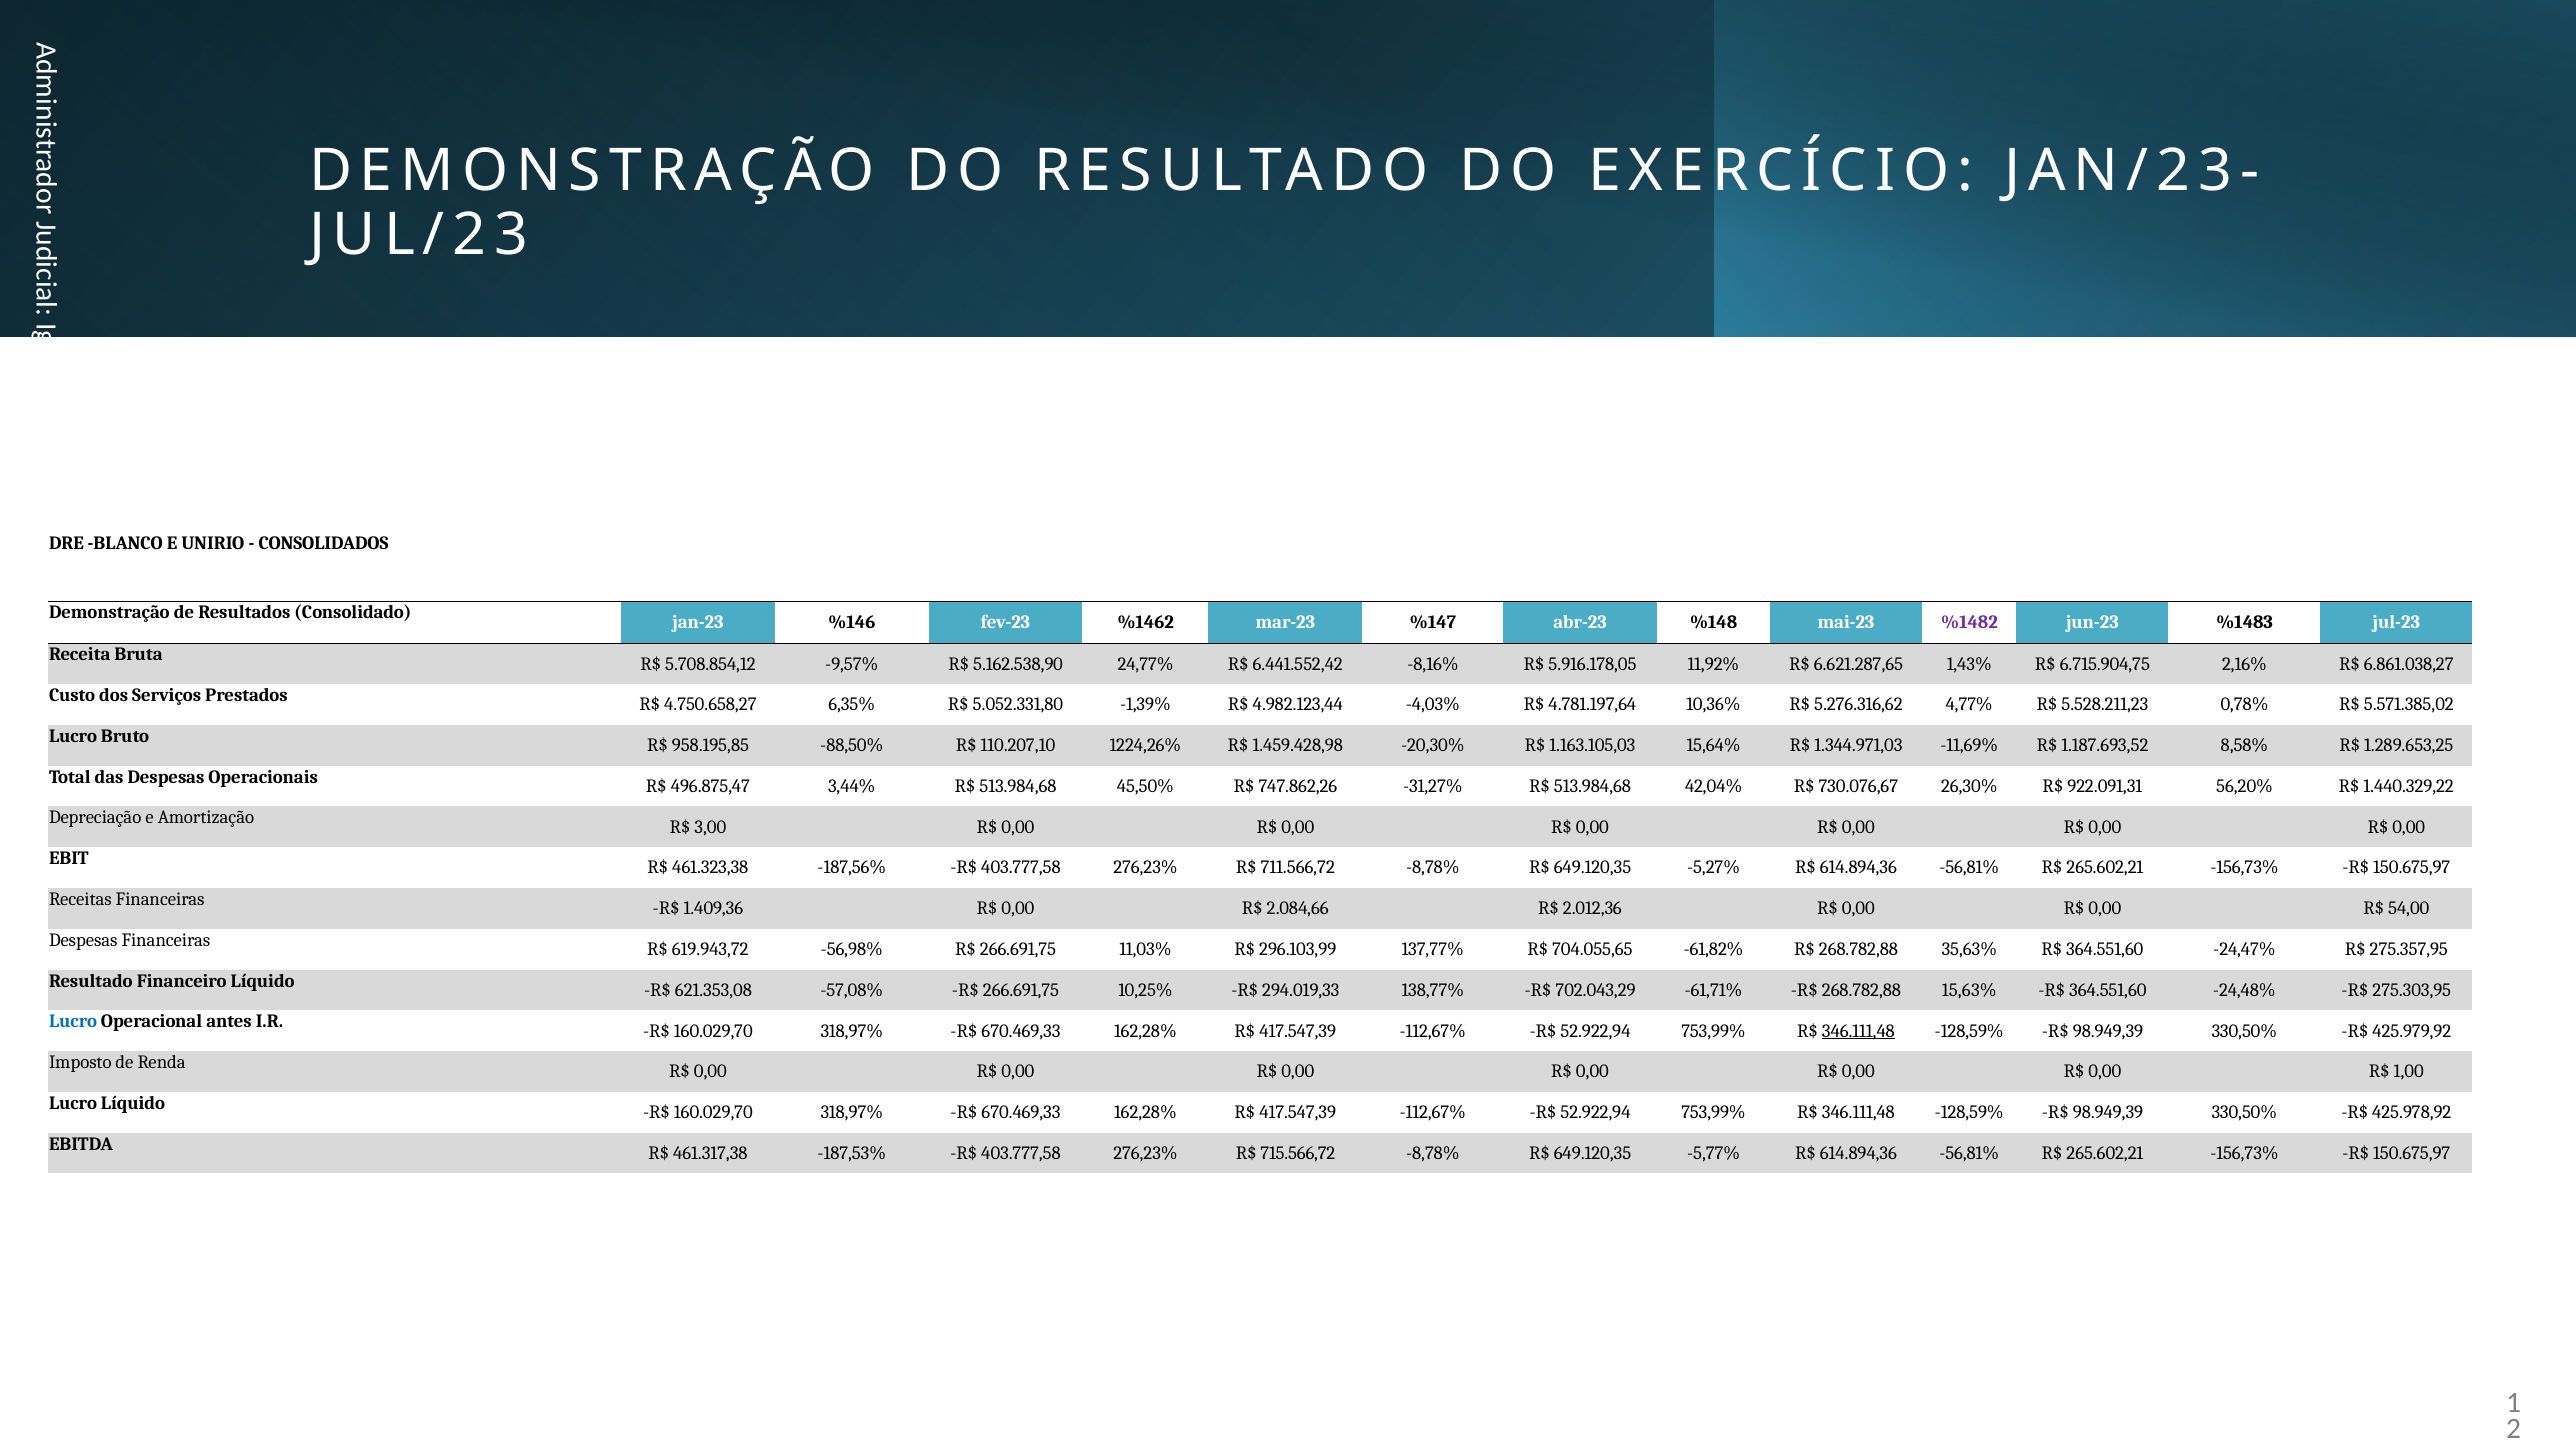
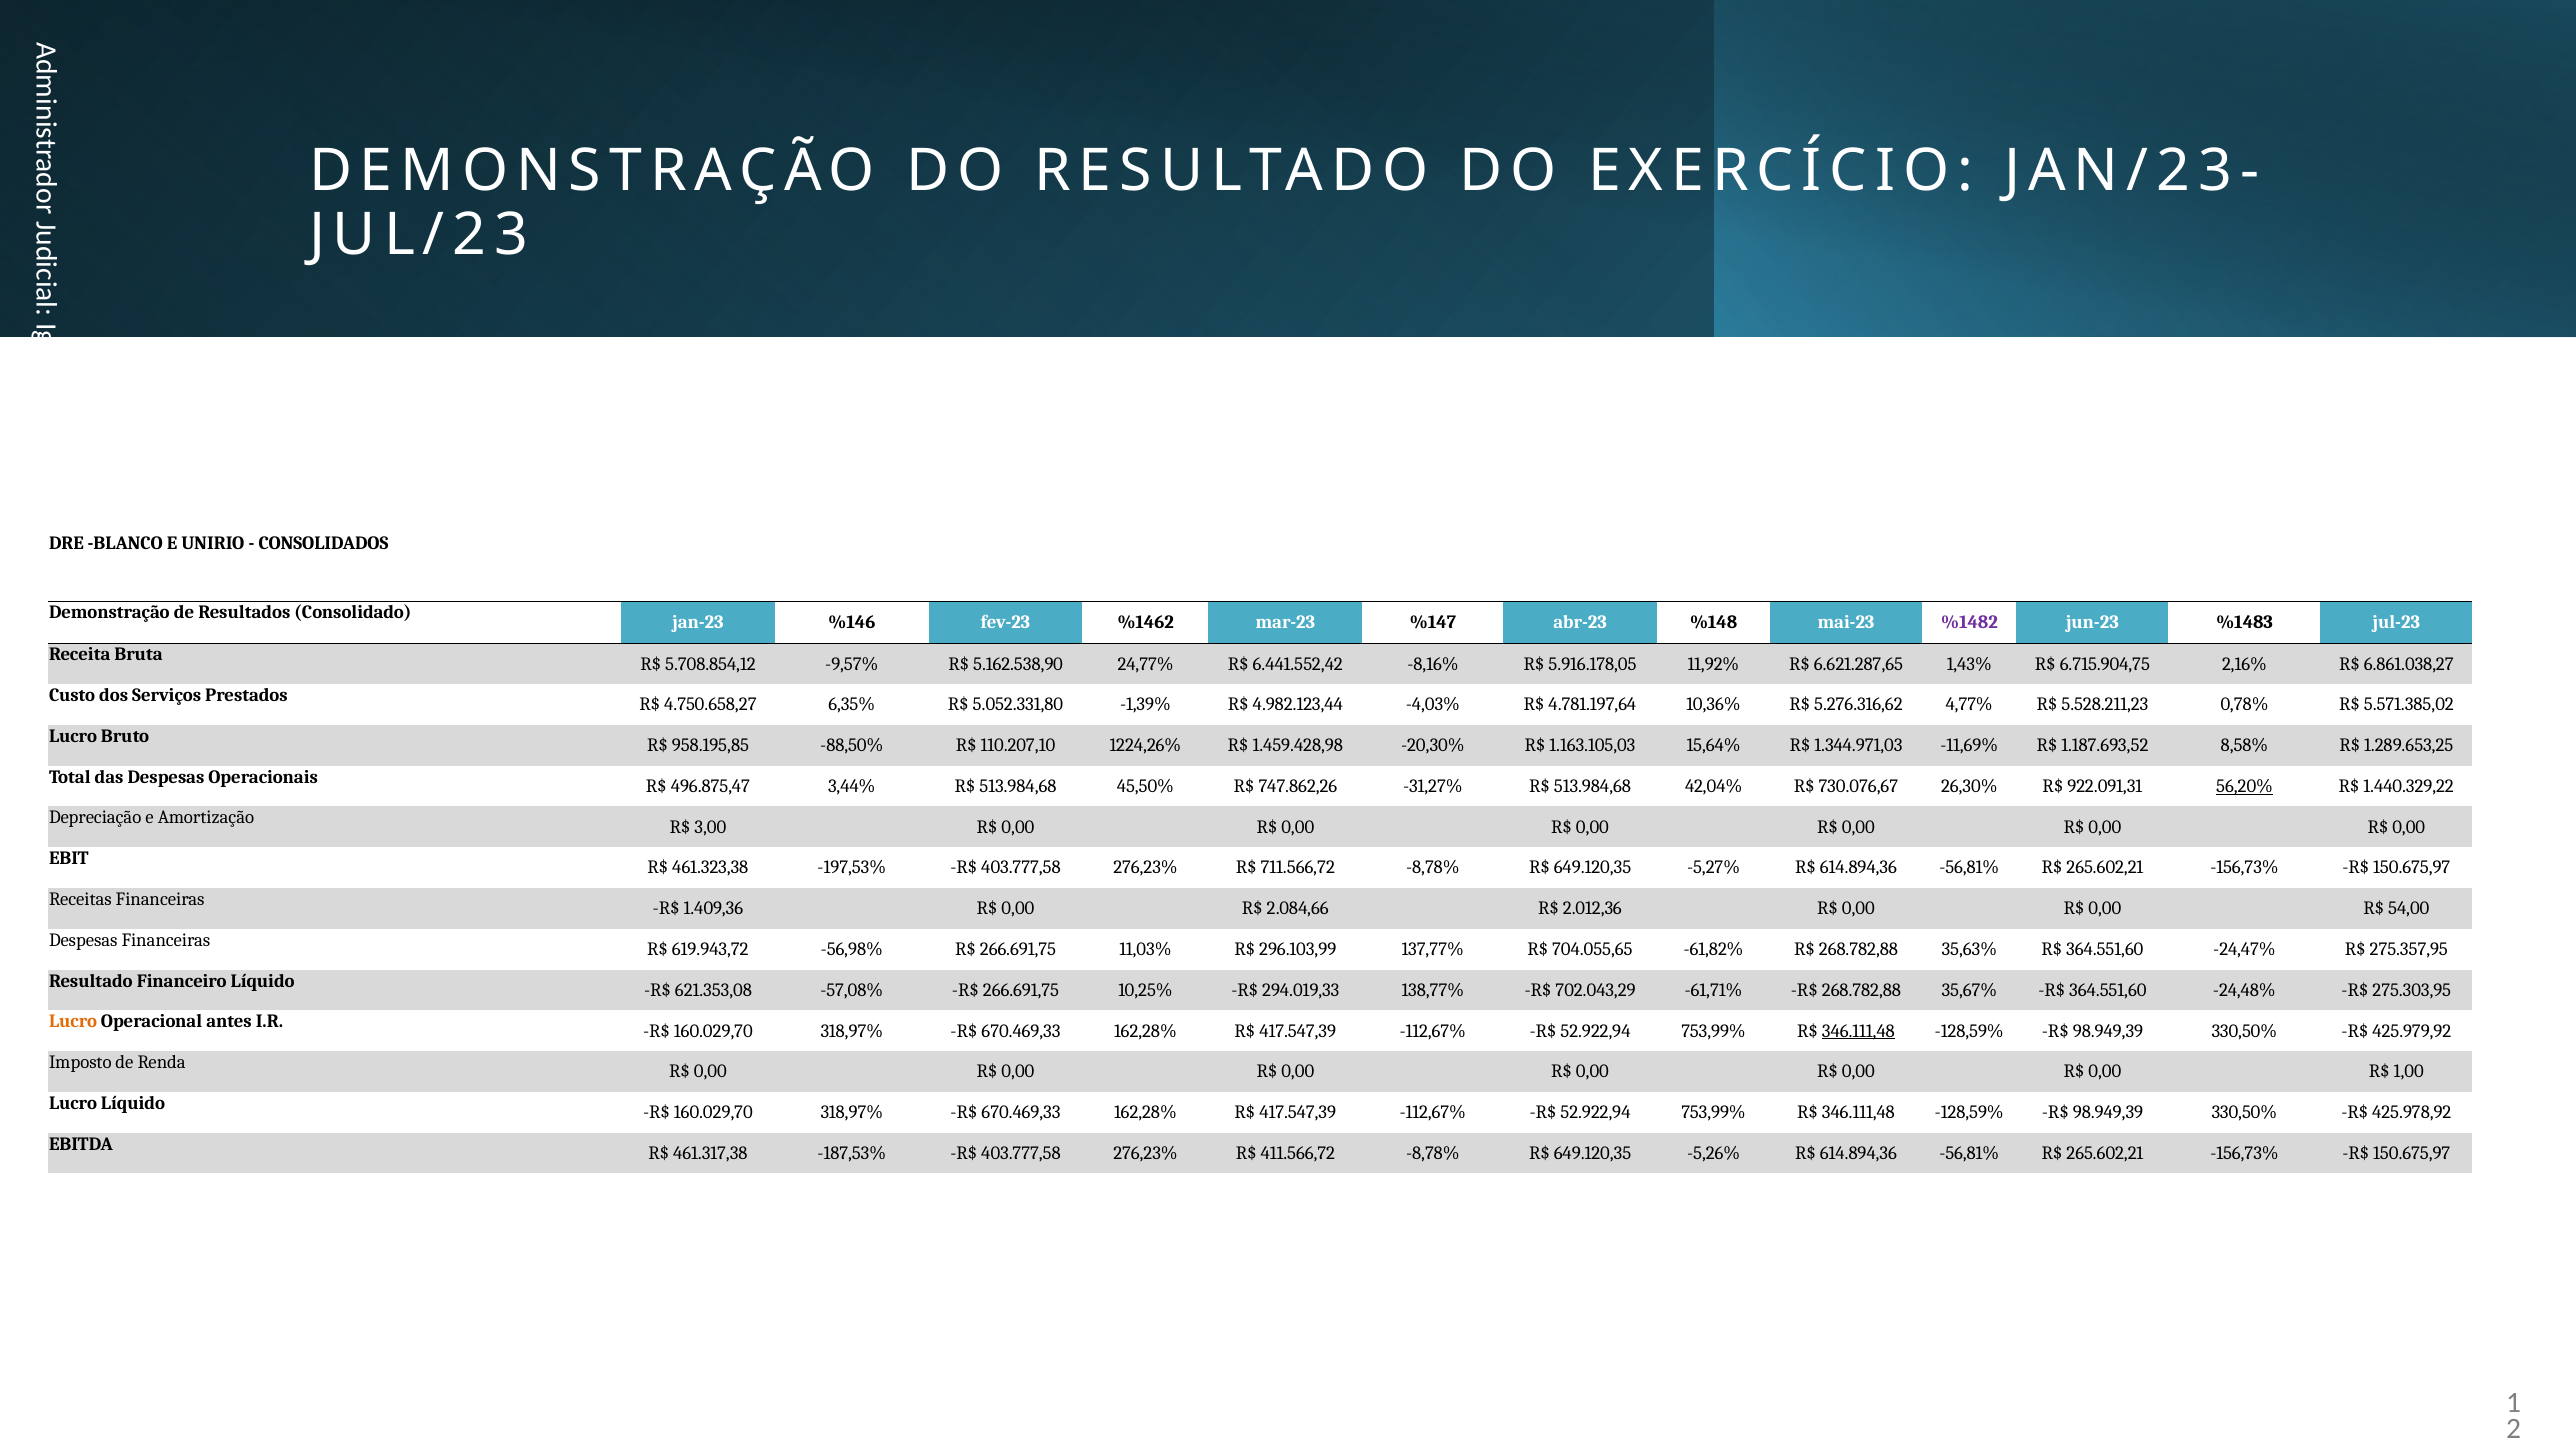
56,20% underline: none -> present (2245, 786)
-187,56%: -187,56% -> -197,53% (852, 868)
15,63%: 15,63% -> 35,67% (1969, 990)
Lucro colour: blue -> orange (73, 1022)
715.566,72: 715.566,72 -> 411.566,72 (1298, 1153)
-5,77%: -5,77% -> -5,26% (1714, 1153)
